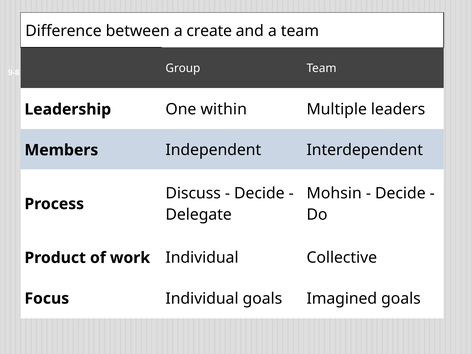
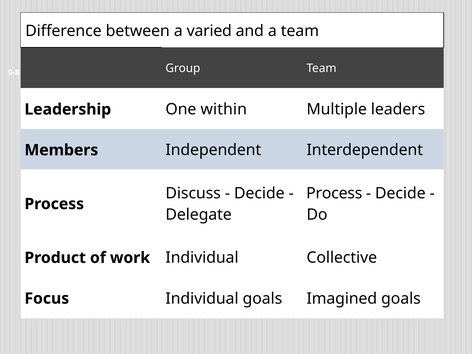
create: create -> varied (209, 31)
Mohsin: Mohsin -> Process (334, 193)
